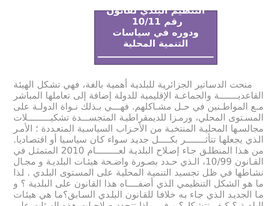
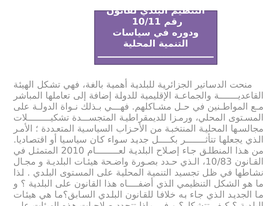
10/99: 10/99 -> 10/83 (219, 162)
